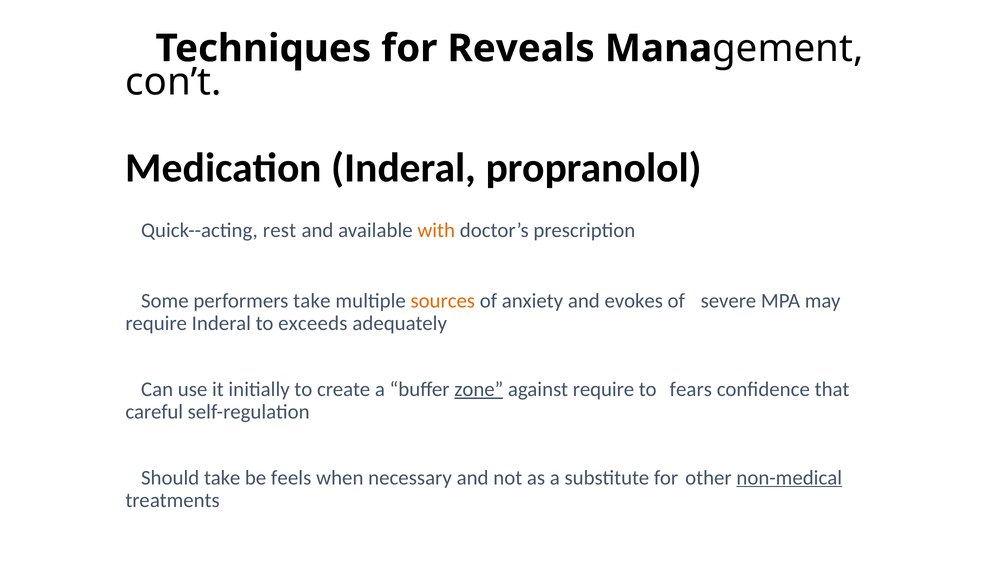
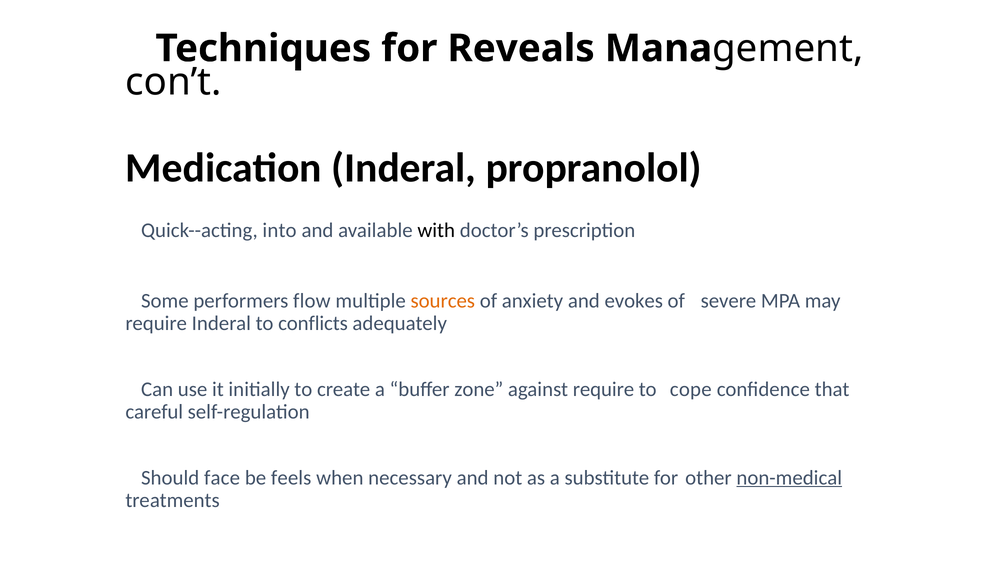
rest: rest -> into (280, 230)
with colour: orange -> black (436, 230)
performers take: take -> flow (312, 301)
exceeds: exceeds -> conflicts (313, 323)
zone underline: present -> none (479, 389)
fears: fears -> cope (691, 389)
Should take: take -> face (222, 478)
